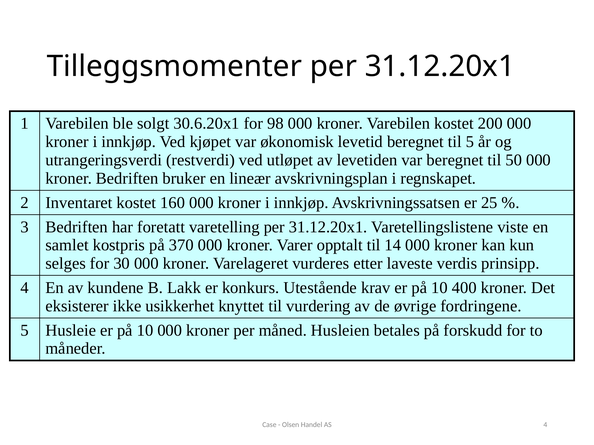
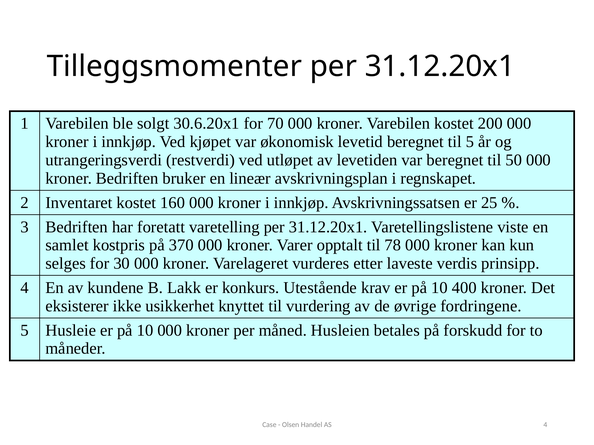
98: 98 -> 70 (275, 124)
14: 14 -> 78 (393, 245)
